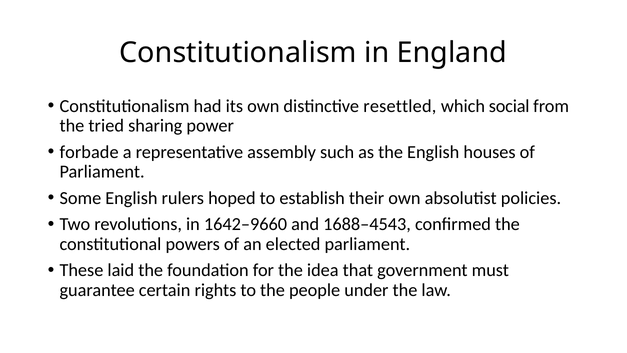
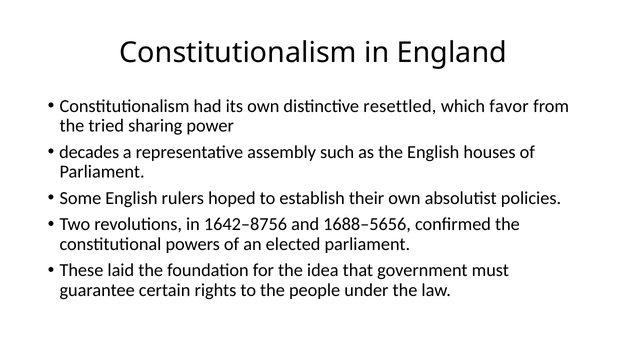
social: social -> favor (509, 106)
forbade: forbade -> decades (89, 152)
1642–9660: 1642–9660 -> 1642–8756 (246, 224)
1688–4543: 1688–4543 -> 1688–5656 (367, 224)
